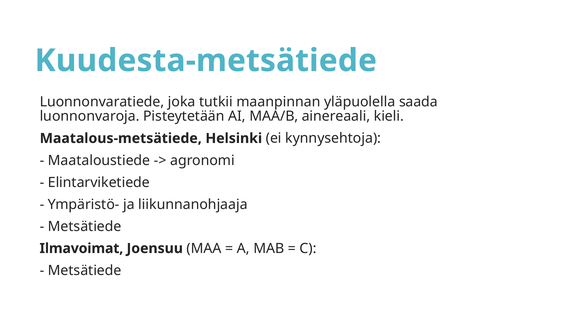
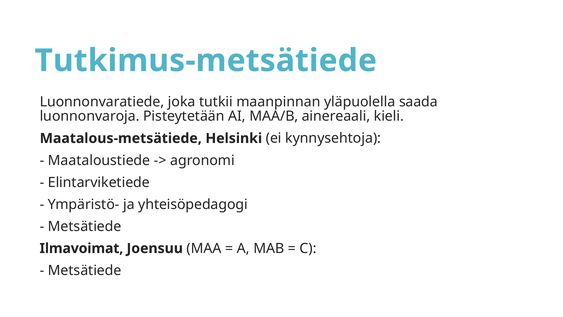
Kuudesta-metsätiede: Kuudesta-metsätiede -> Tutkimus-metsätiede (206, 61)
liikunnanohjaaja: liikunnanohjaaja -> yhteisöpedagogi (193, 204)
